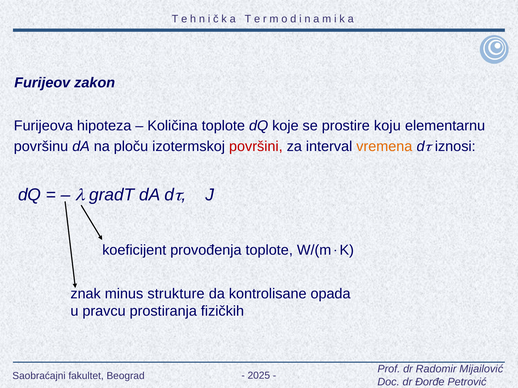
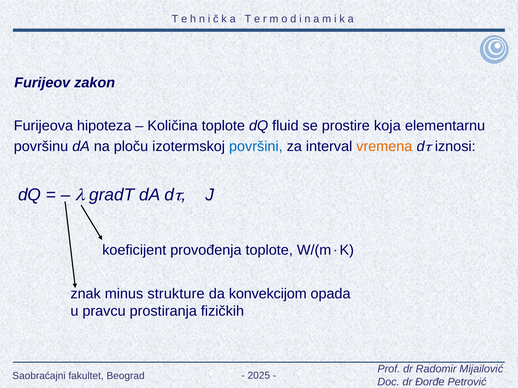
koje: koje -> fluid (285, 126)
koju: koju -> koja (387, 126)
površini colour: red -> blue (256, 147)
kontrolisane: kontrolisane -> konvekcijom (268, 294)
